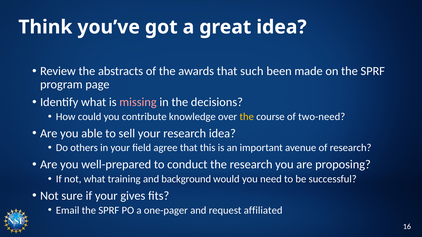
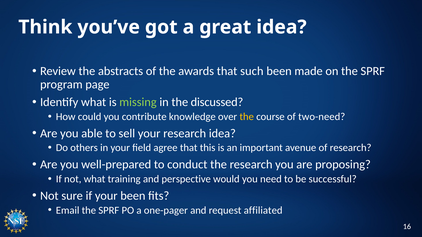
missing colour: pink -> light green (138, 102)
decisions: decisions -> discussed (217, 102)
background: background -> perspective (186, 179)
your gives: gives -> been (133, 196)
